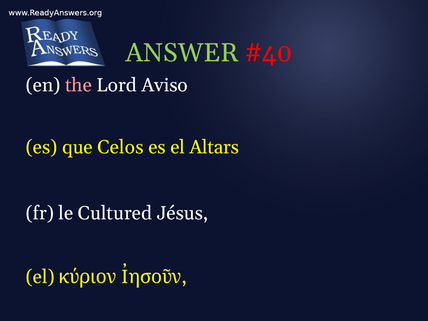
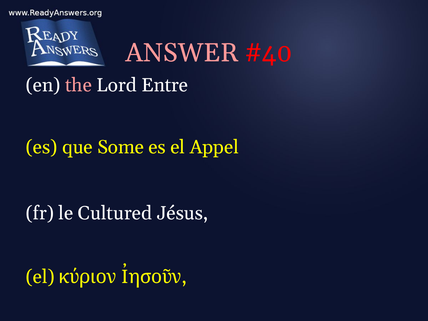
ANSWER colour: light green -> pink (182, 53)
Aviso: Aviso -> Entre (165, 85)
Celos: Celos -> Some (121, 147)
Altars: Altars -> Appel (214, 147)
